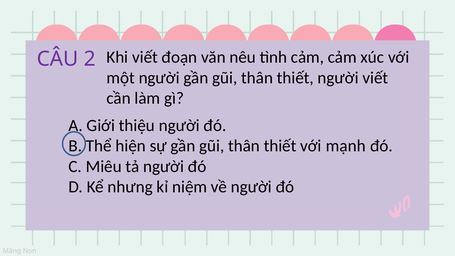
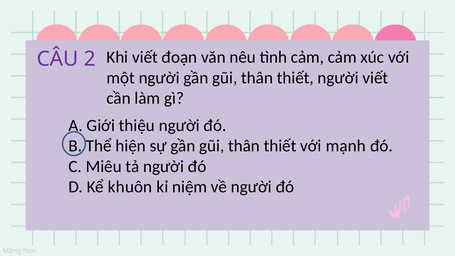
nhưng: nhưng -> khuôn (130, 187)
